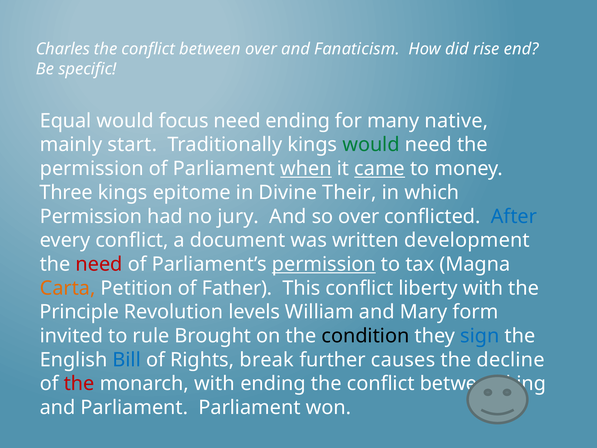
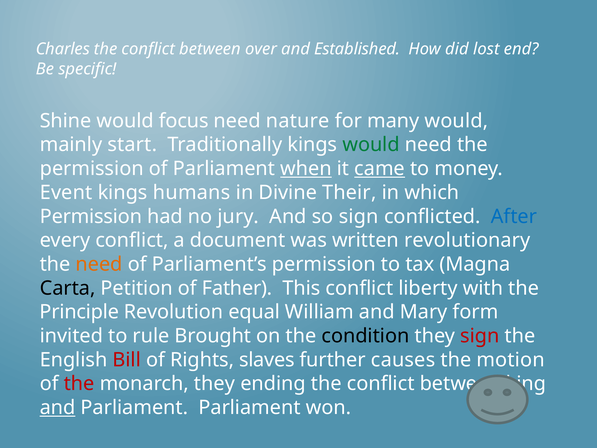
Fanaticism: Fanaticism -> Established (357, 49)
rise: rise -> lost (486, 49)
Equal: Equal -> Shine (66, 121)
need ending: ending -> nature (298, 121)
many native: native -> would (456, 121)
Three: Three -> Event (66, 192)
epitome: epitome -> humans (192, 192)
so over: over -> sign (359, 216)
development: development -> revolutionary (467, 240)
need colour: red -> orange (99, 264)
permission underline: present -> none (324, 264)
Carta colour: orange -> black (68, 288)
levels: levels -> equal (254, 312)
sign colour: blue -> red (480, 336)
Bill colour: blue -> red (127, 360)
break: break -> slaves (267, 360)
decline: decline -> motion (511, 360)
monarch with: with -> they (215, 383)
and underline: none -> present (58, 407)
